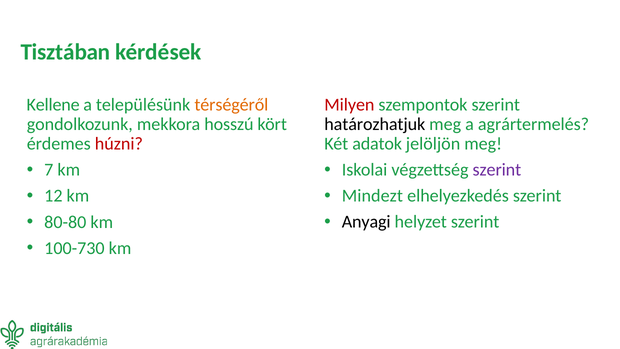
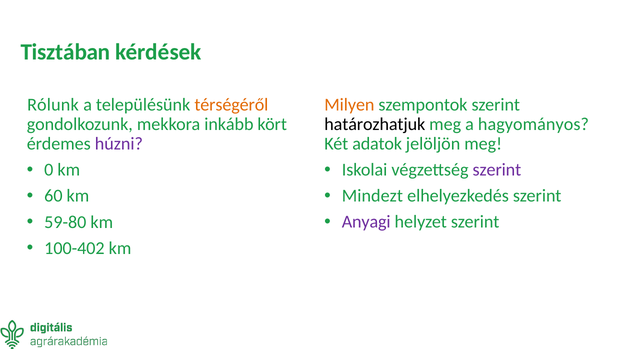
Milyen colour: red -> orange (349, 105)
Kellene: Kellene -> Rólunk (53, 105)
agrártermelés: agrártermelés -> hagyományos (533, 124)
hosszú: hosszú -> inkább (229, 124)
húzni colour: red -> purple (119, 144)
7: 7 -> 0 (49, 170)
12: 12 -> 60 (53, 196)
Anyagi colour: black -> purple (366, 222)
80-80: 80-80 -> 59-80 (65, 222)
100-730: 100-730 -> 100-402 (74, 248)
